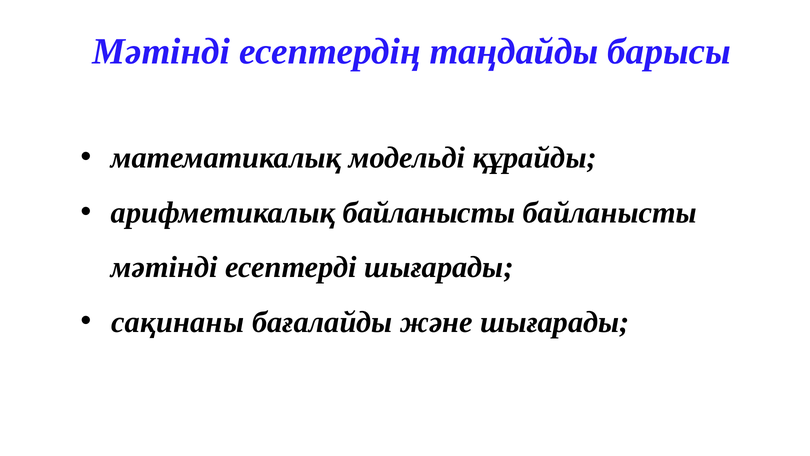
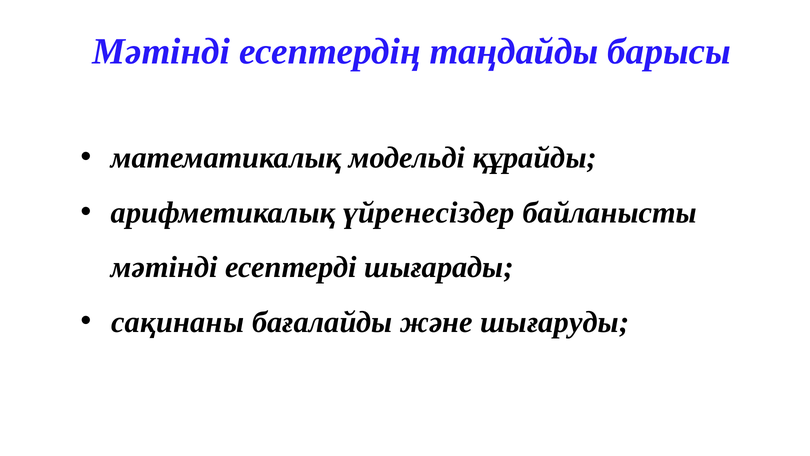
арифметикалық байланысты: байланысты -> үйренесіздер (429, 212)
және шығарады: шығарады -> шығаруды (555, 322)
